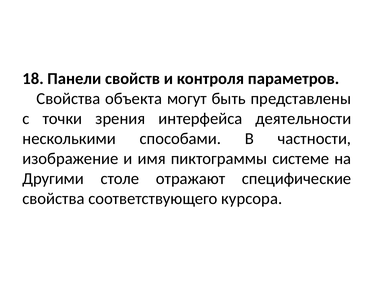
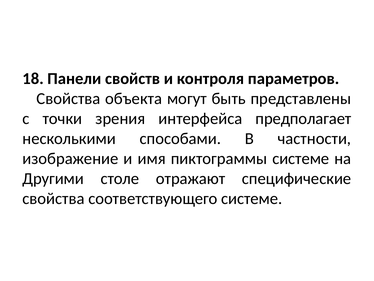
деятельности: деятельности -> предполагает (303, 118)
соответствующего курсора: курсора -> системе (252, 198)
